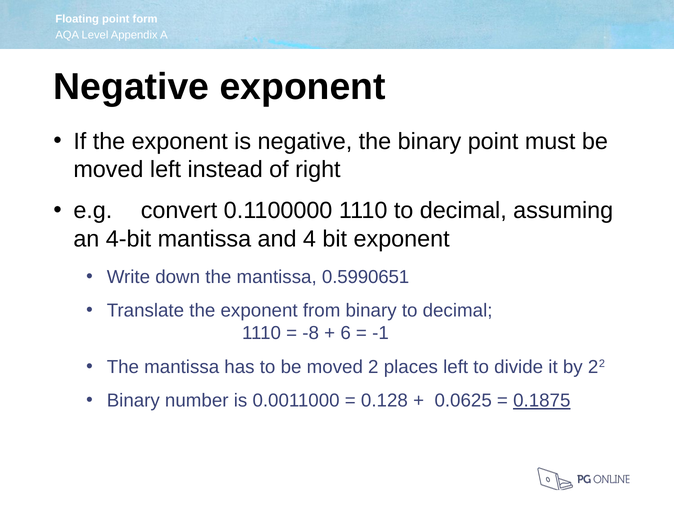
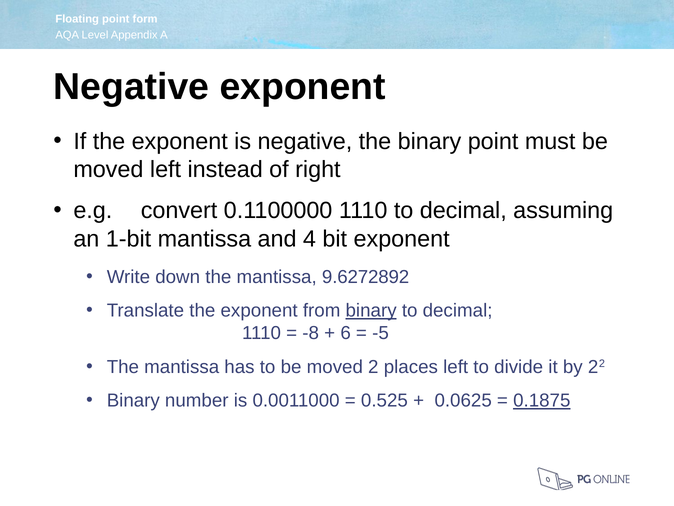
4-bit: 4-bit -> 1-bit (128, 239)
0.5990651: 0.5990651 -> 9.6272892 (366, 277)
binary underline: none -> present (371, 310)
-1: -1 -> -5 (380, 333)
0.128: 0.128 -> 0.525 (384, 400)
